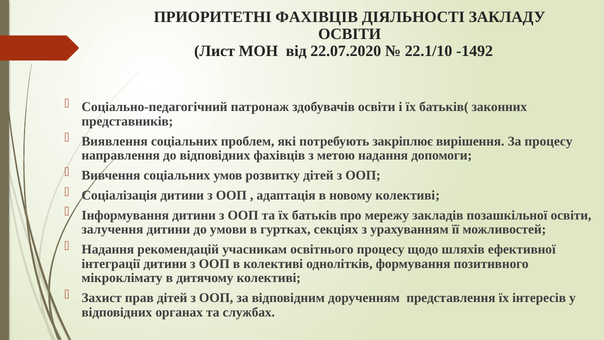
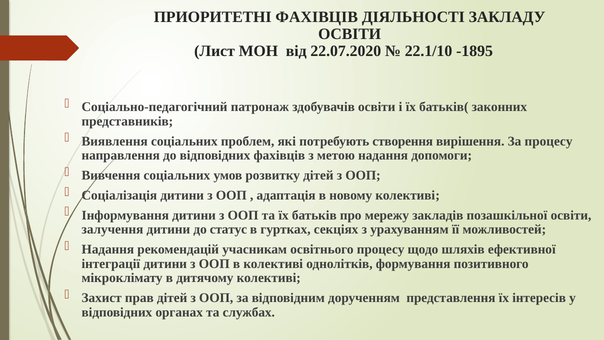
-1492: -1492 -> -1895 (475, 51)
закріплює: закріплює -> створення (403, 141)
умови: умови -> статус (228, 229)
